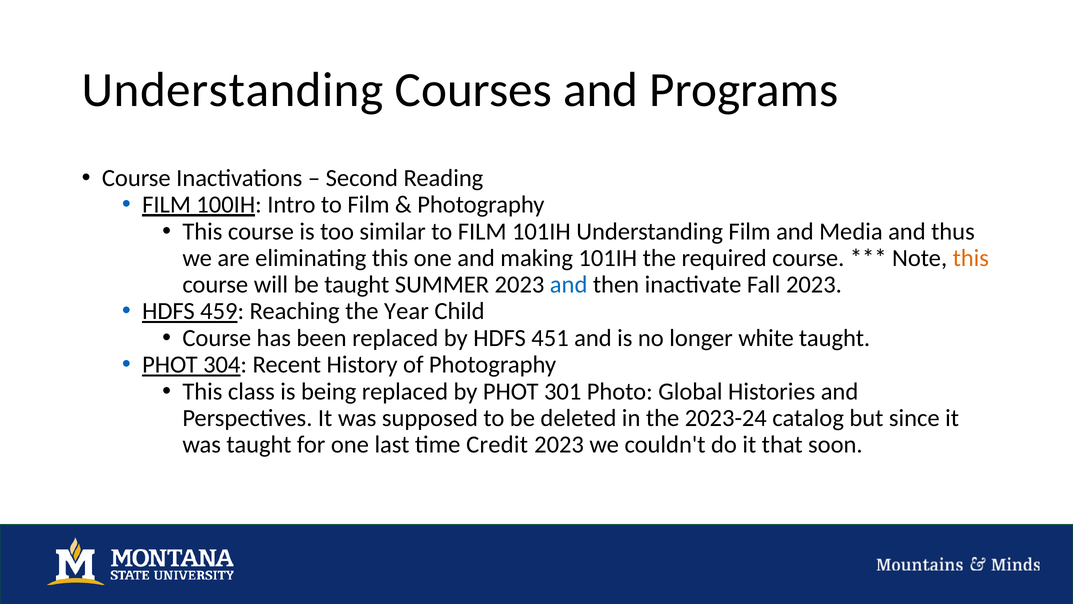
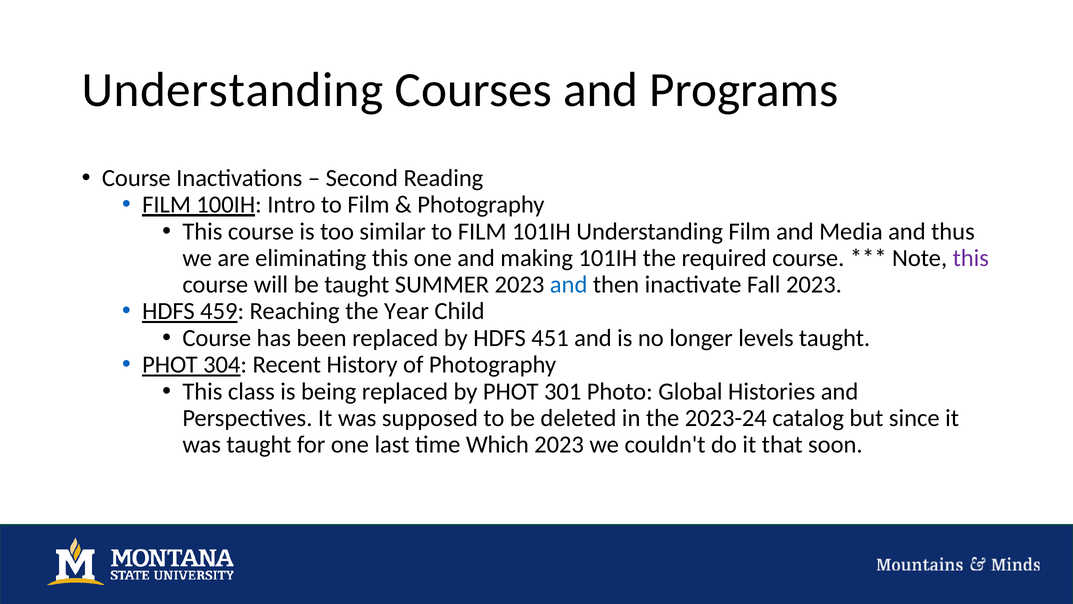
this colour: orange -> purple (971, 258)
white: white -> levels (766, 338)
Credit: Credit -> Which (497, 444)
